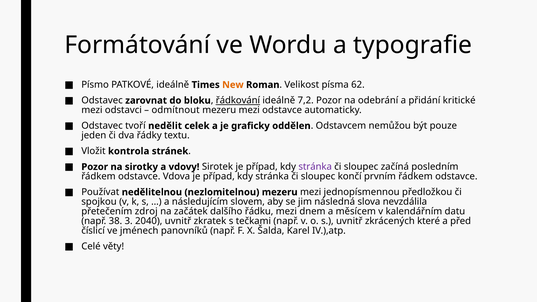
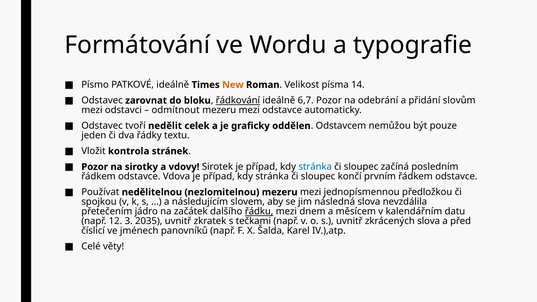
62: 62 -> 14 (358, 85)
7,2: 7,2 -> 6,7 (306, 100)
kritické: kritické -> slovům (459, 100)
stránka colour: purple -> blue (315, 167)
zdroj: zdroj -> jádro (146, 212)
řádku underline: none -> present (259, 212)
38: 38 -> 12 (115, 221)
2040: 2040 -> 2035 (149, 221)
zkrácených které: které -> slova (429, 221)
